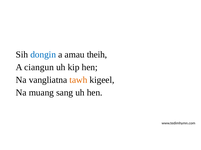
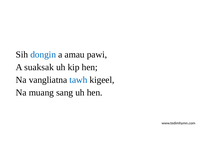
theih: theih -> pawi (97, 55)
ciangun: ciangun -> suaksak (39, 68)
tawh colour: orange -> blue (78, 80)
